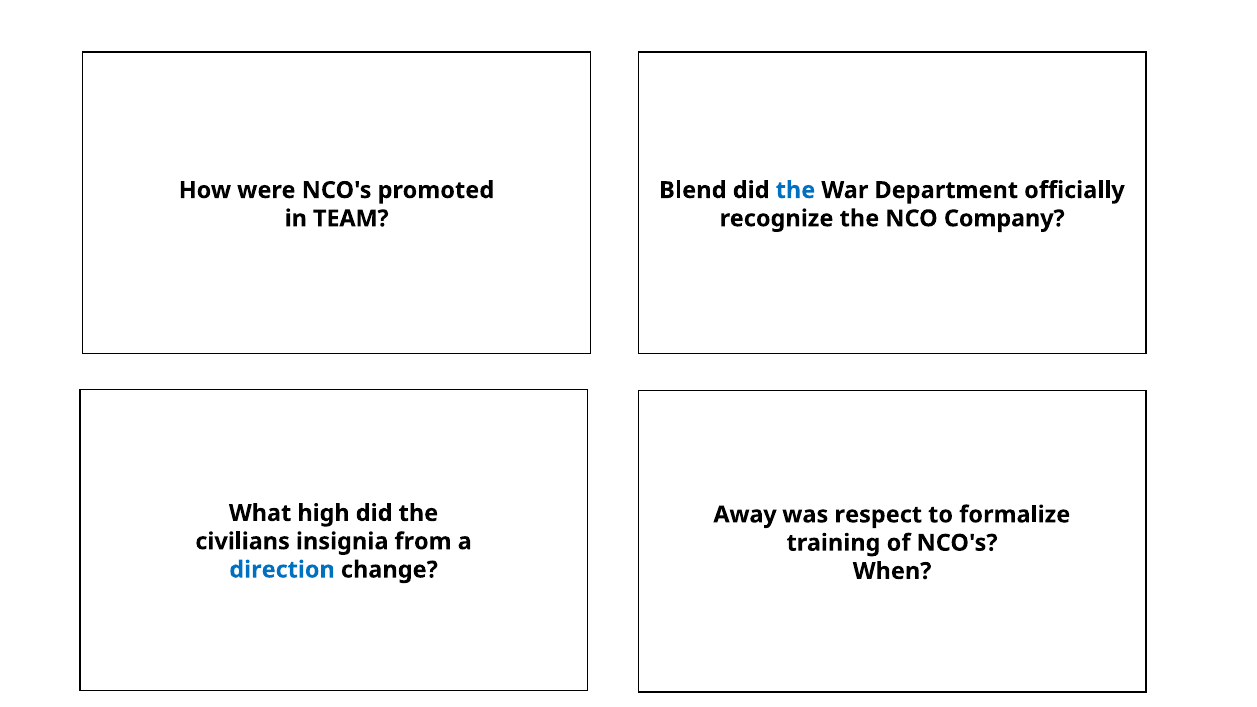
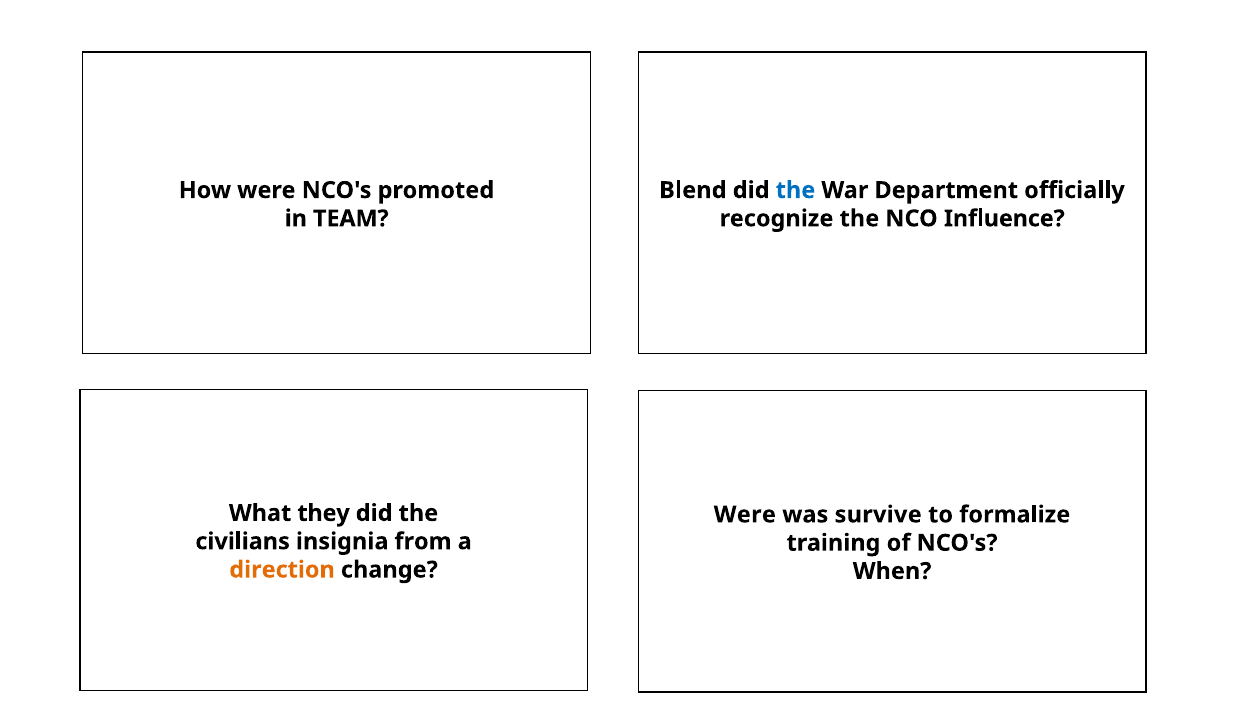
Company: Company -> Influence (1004, 219)
high: high -> they (324, 513)
Away: Away -> Were (745, 515)
respect: respect -> survive (878, 515)
direction colour: blue -> orange (282, 570)
